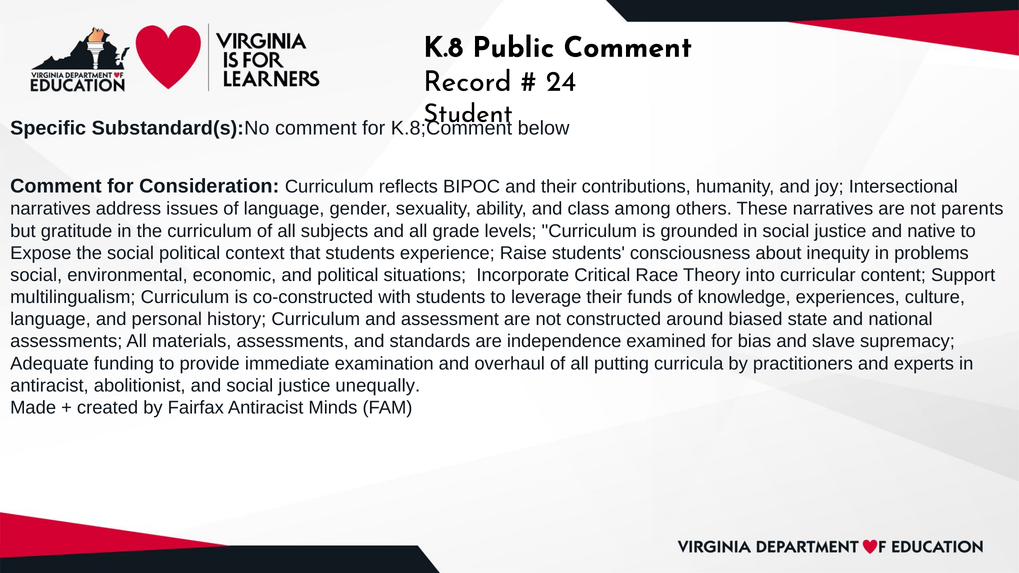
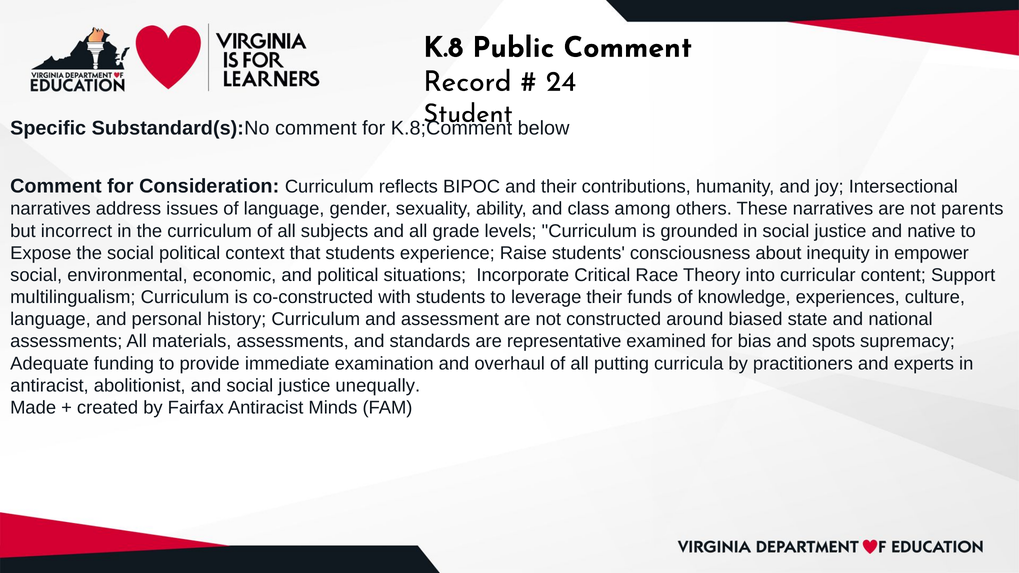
gratitude: gratitude -> incorrect (76, 231)
problems: problems -> empower (932, 253)
independence: independence -> representative (564, 342)
slave: slave -> spots (834, 342)
